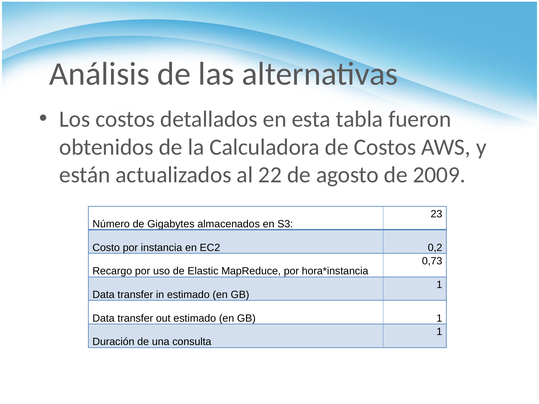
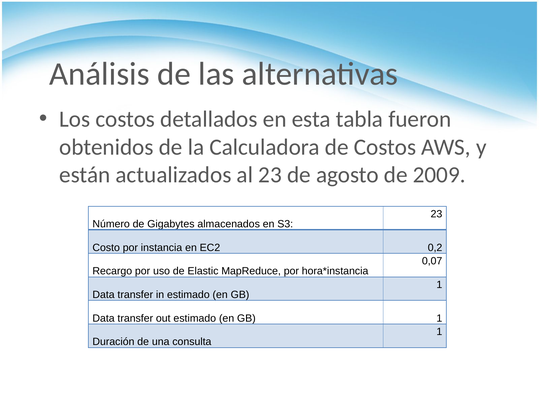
al 22: 22 -> 23 (270, 175)
0,73: 0,73 -> 0,07 (432, 261)
